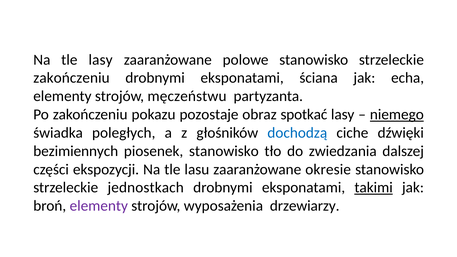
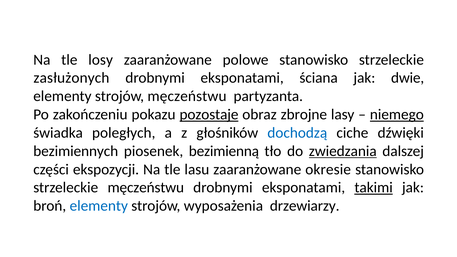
tle lasy: lasy -> losy (101, 60)
zakończeniu: zakończeniu -> zasłużonych (71, 78)
echa: echa -> dwie (408, 78)
pozostaje underline: none -> present (209, 115)
spotkać: spotkać -> zbrojne (304, 115)
piosenek stanowisko: stanowisko -> bezimienną (224, 151)
zwiedzania underline: none -> present (343, 151)
strzeleckie jednostkach: jednostkach -> męczeństwu (146, 188)
elementy colour: purple -> blue (99, 206)
